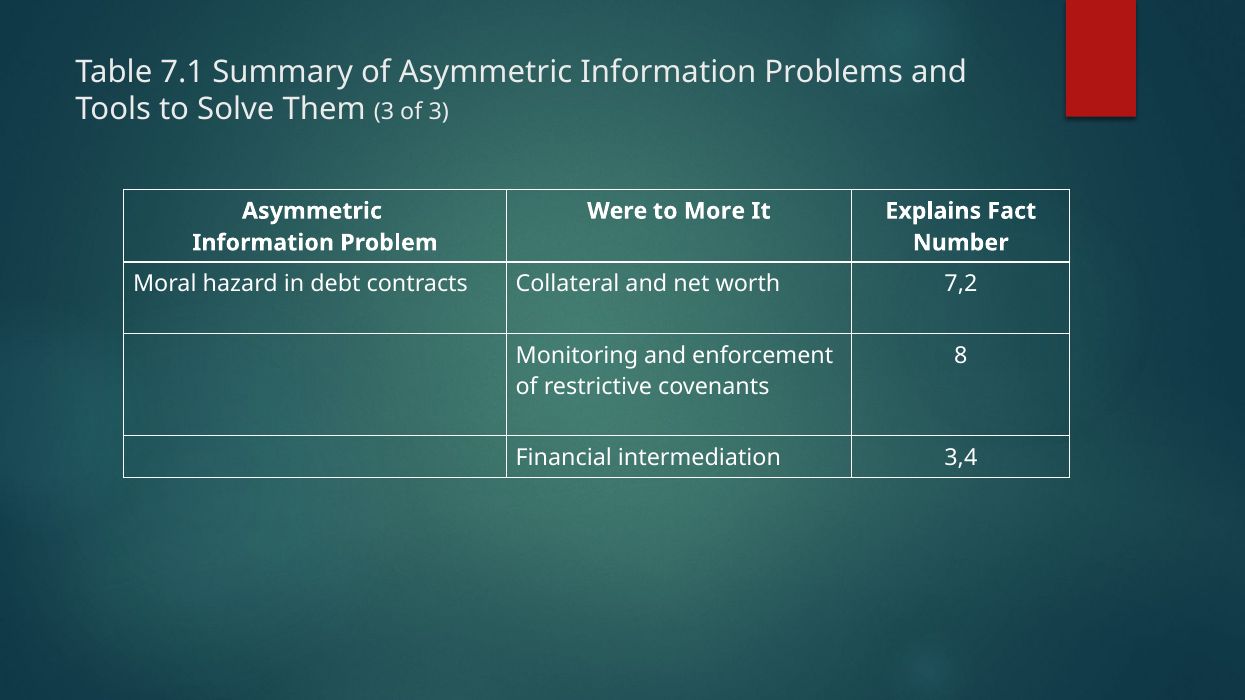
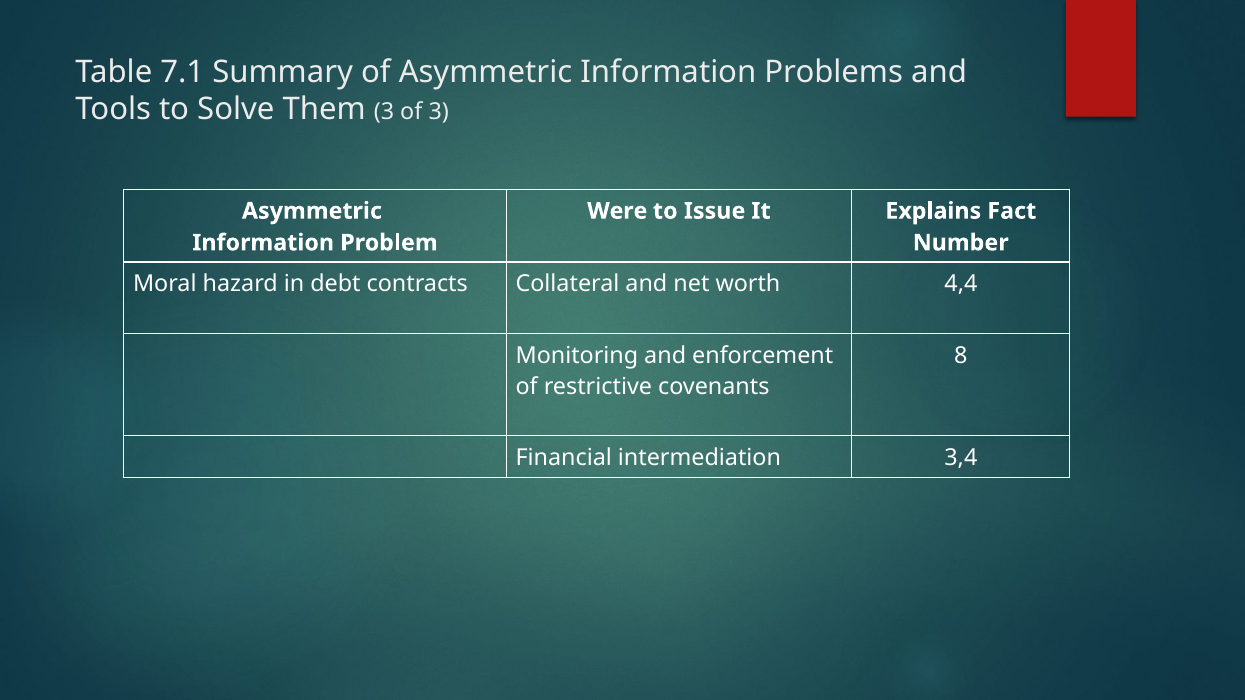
More: More -> Issue (715, 211)
7,2: 7,2 -> 4,4 (961, 284)
